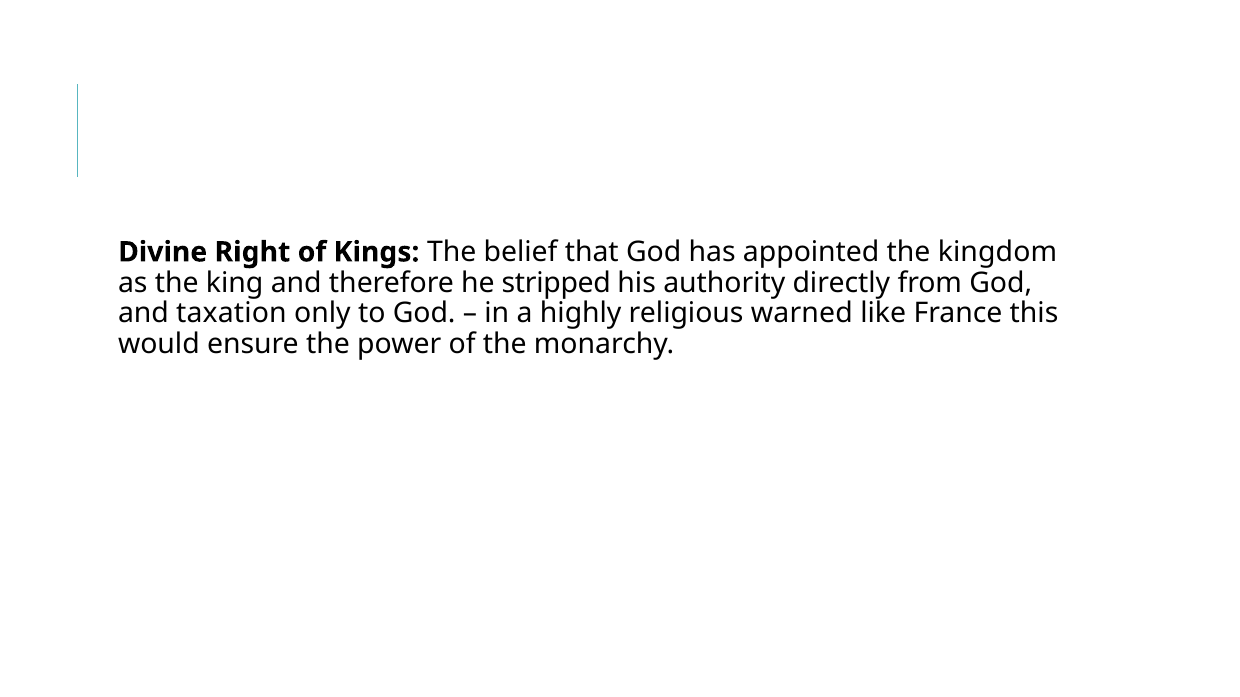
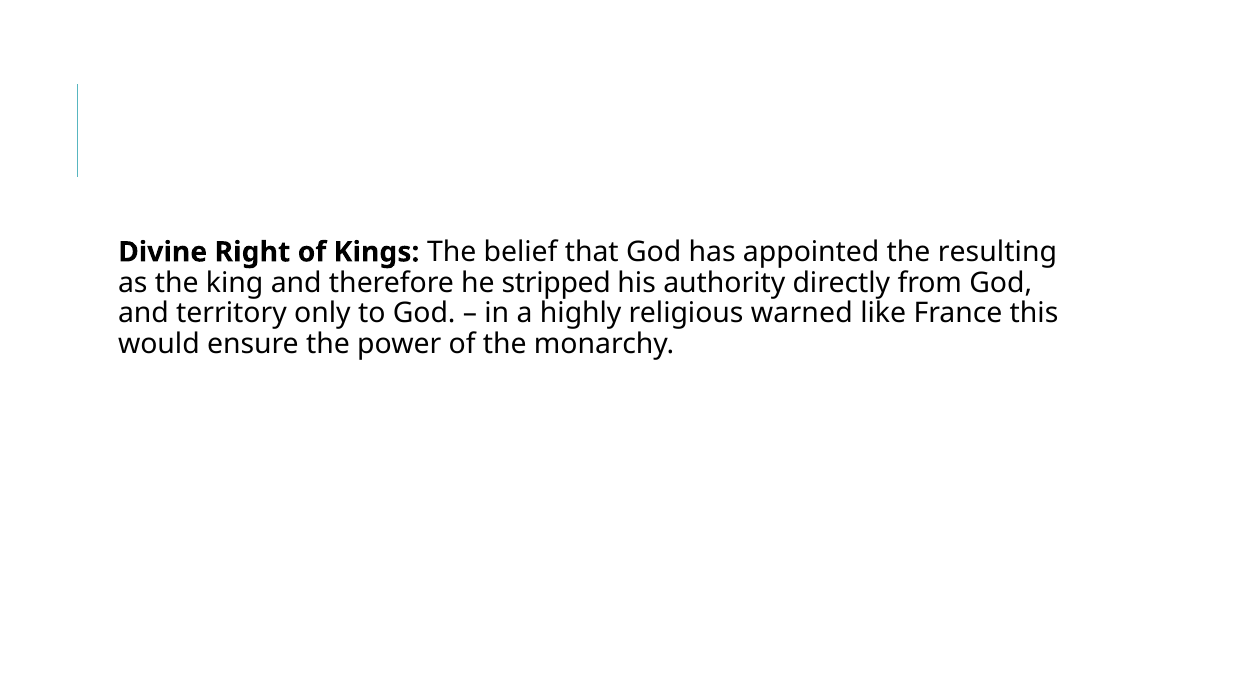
kingdom: kingdom -> resulting (997, 252)
taxation: taxation -> territory (232, 314)
